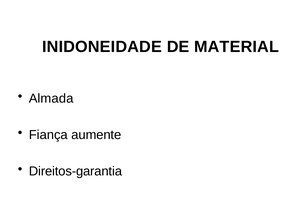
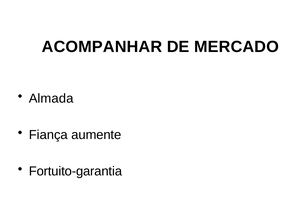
INIDONEIDADE: INIDONEIDADE -> ACOMPANHAR (102, 47)
MATERIAL: MATERIAL -> MERCADO (236, 47)
Direitos-garantia: Direitos-garantia -> Fortuito-garantia (75, 171)
